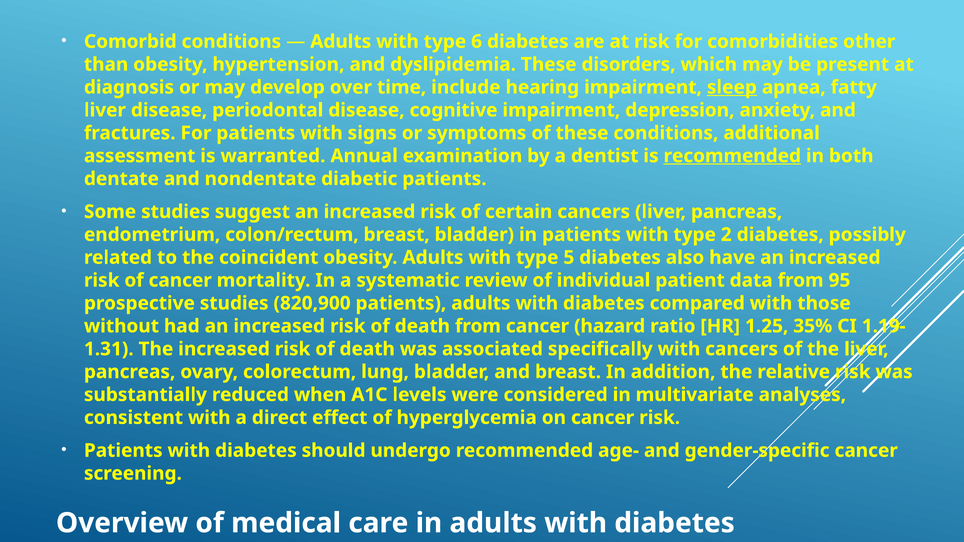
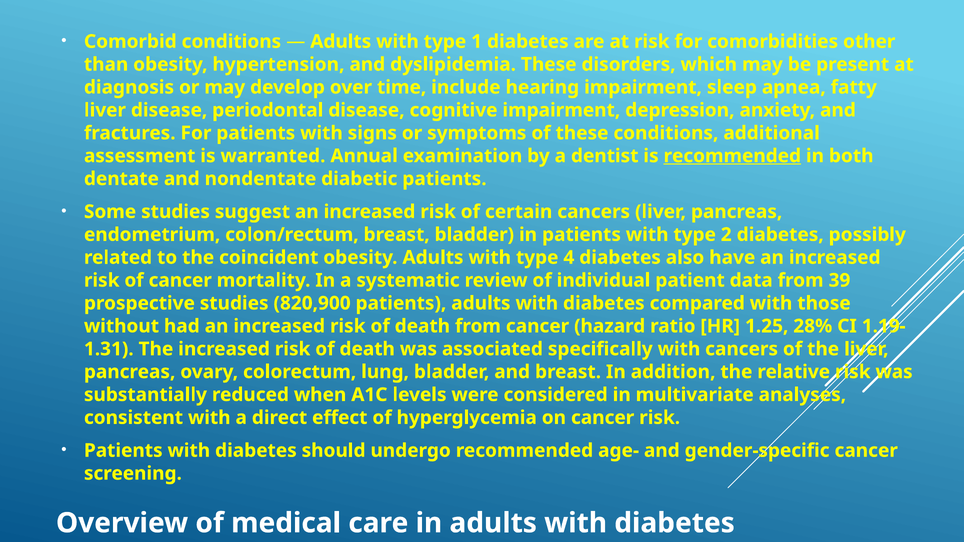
6: 6 -> 1 (477, 42)
sleep underline: present -> none (732, 87)
5: 5 -> 4 (569, 258)
95: 95 -> 39 (839, 280)
35%: 35% -> 28% (813, 326)
